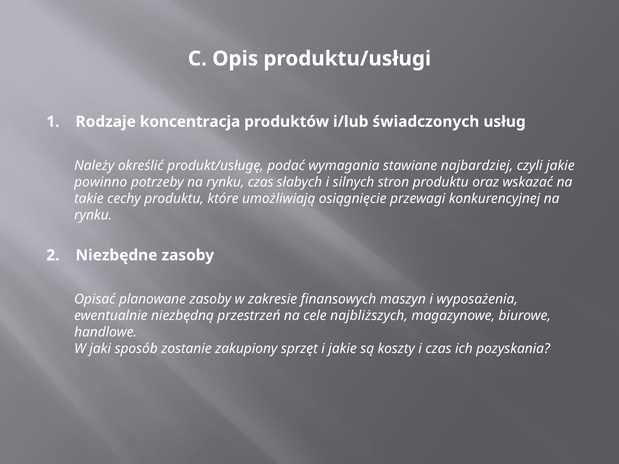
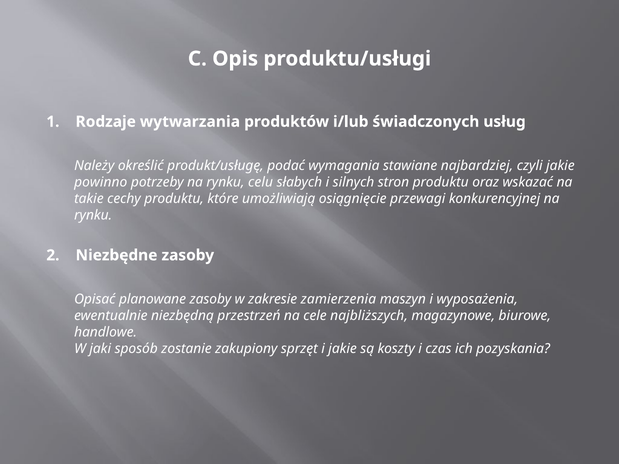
koncentracja: koncentracja -> wytwarzania (190, 122)
rynku czas: czas -> celu (261, 182)
finansowych: finansowych -> zamierzenia (338, 299)
